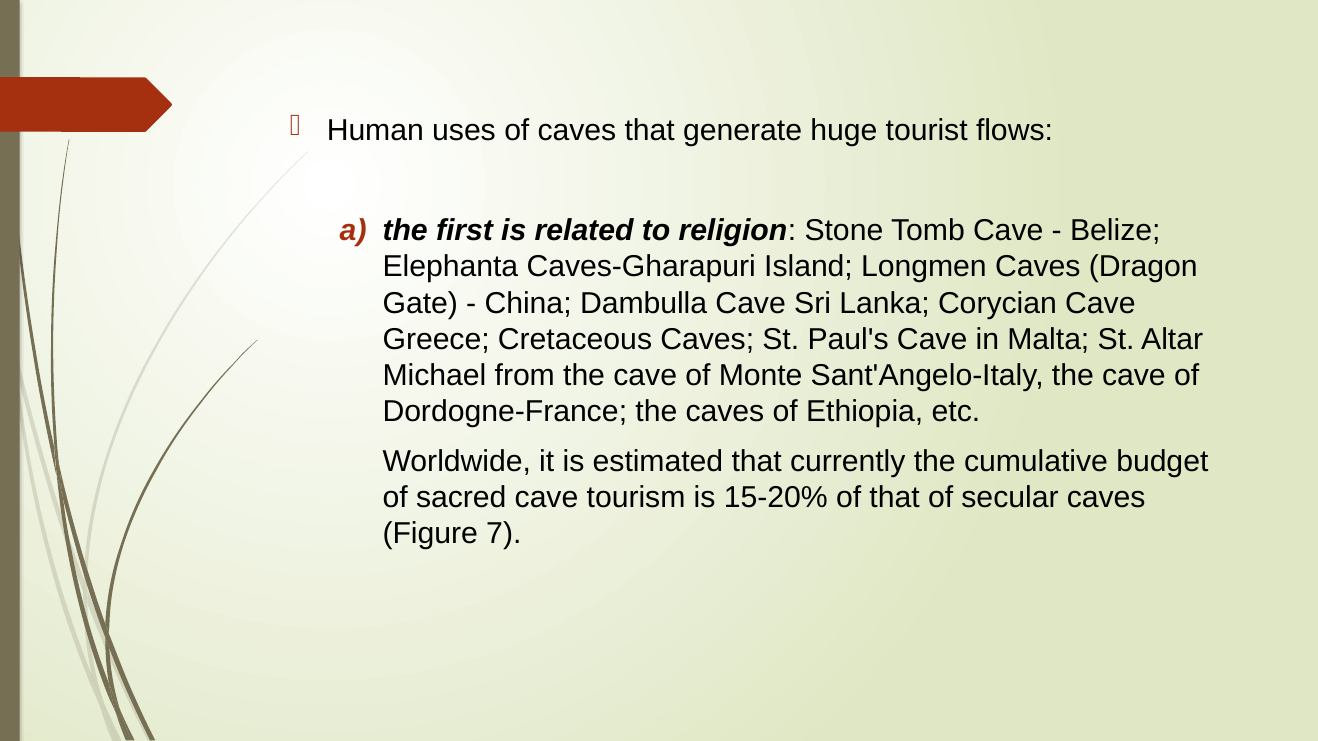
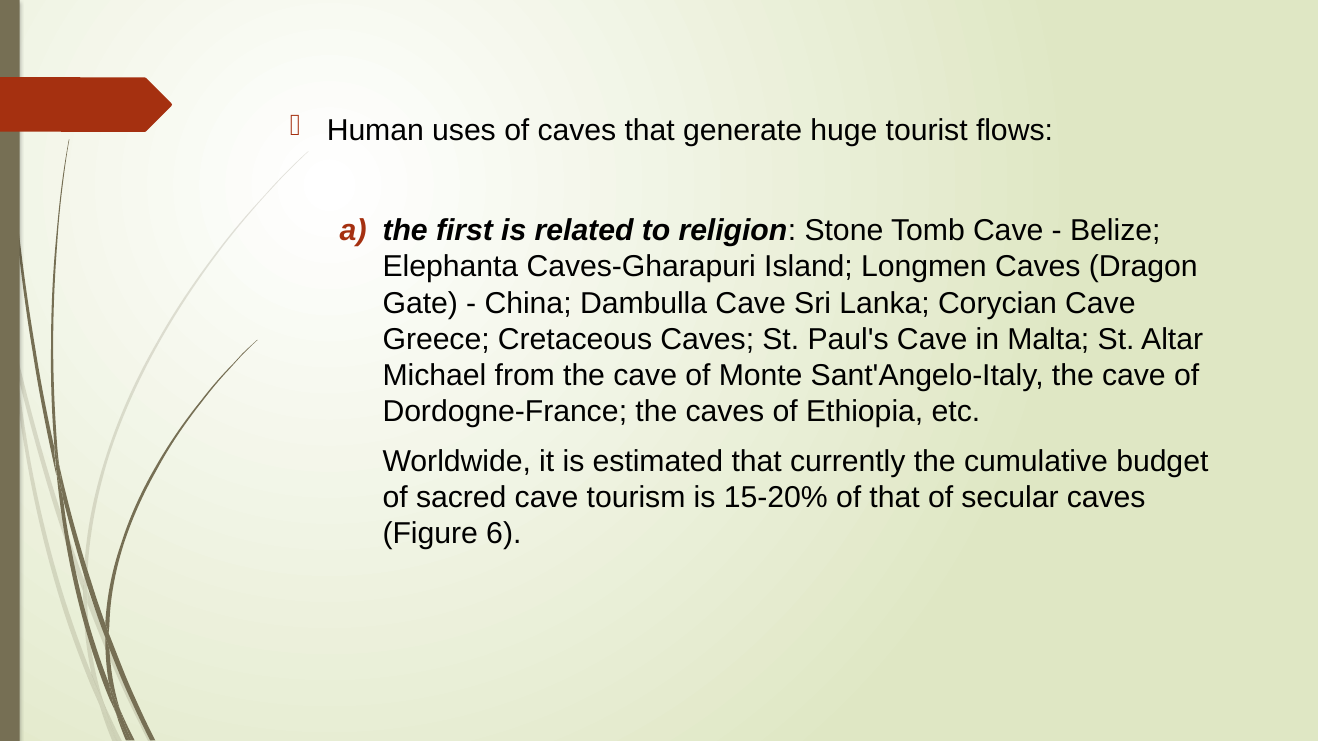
7: 7 -> 6 (504, 534)
